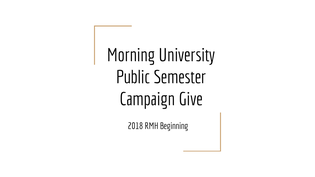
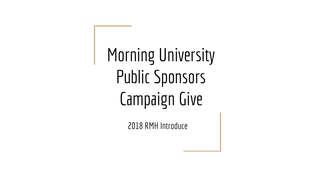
Semester: Semester -> Sponsors (180, 77)
Beginning: Beginning -> Introduce (174, 126)
